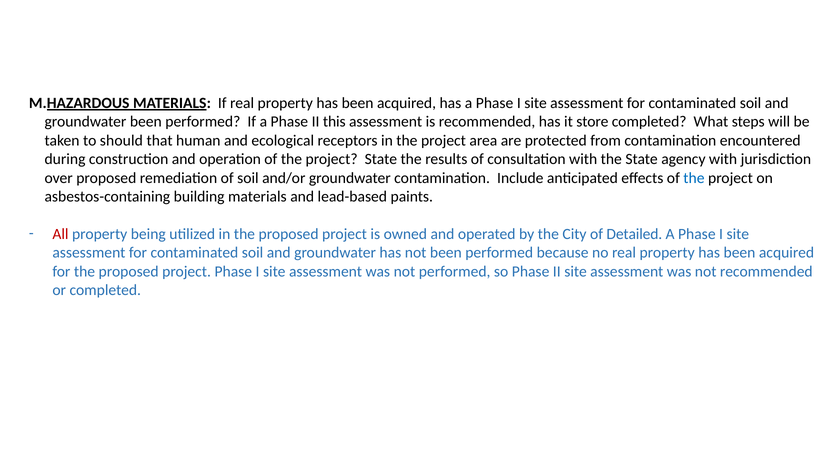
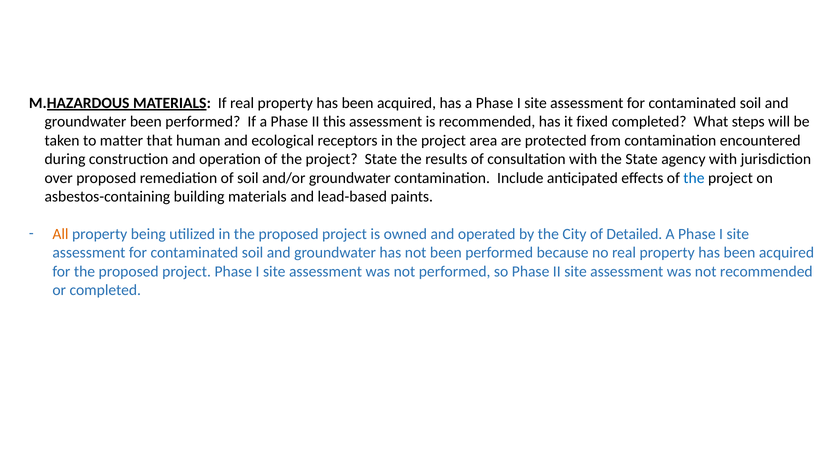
store: store -> fixed (592, 122)
should: should -> matter (121, 140)
All colour: red -> orange (60, 234)
